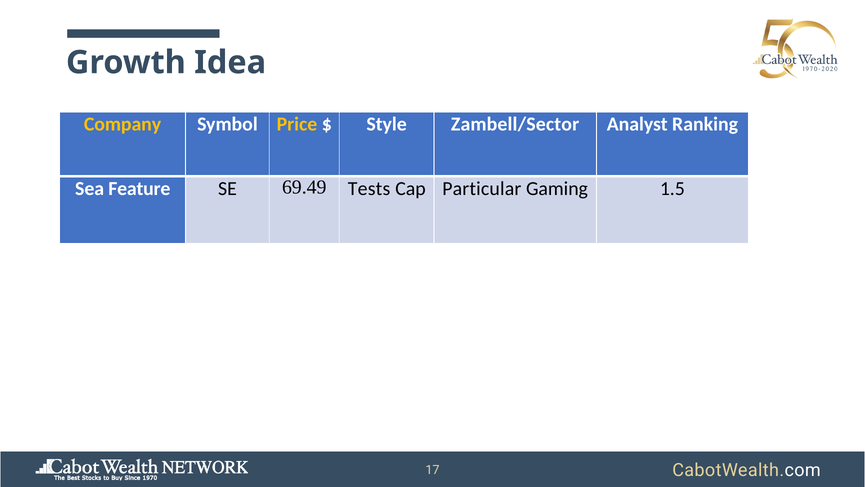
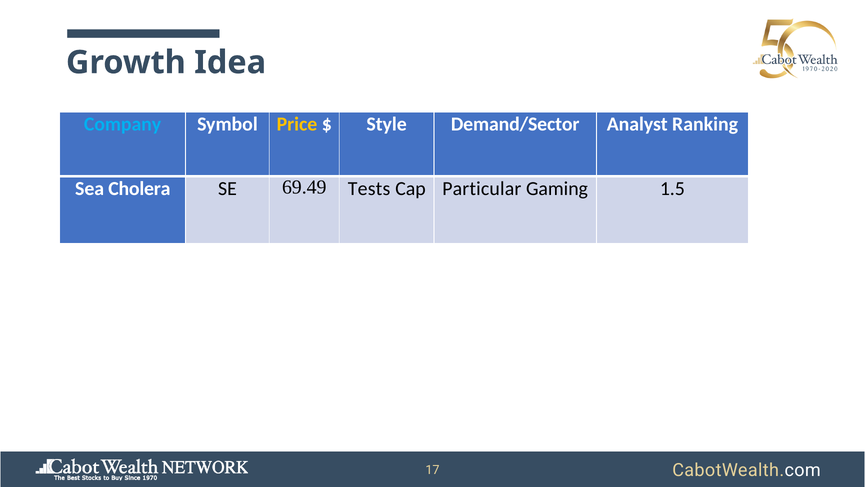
Company colour: yellow -> light blue (123, 124)
Zambell/Sector: Zambell/Sector -> Demand/Sector (515, 124)
Feature: Feature -> Cholera (139, 188)
